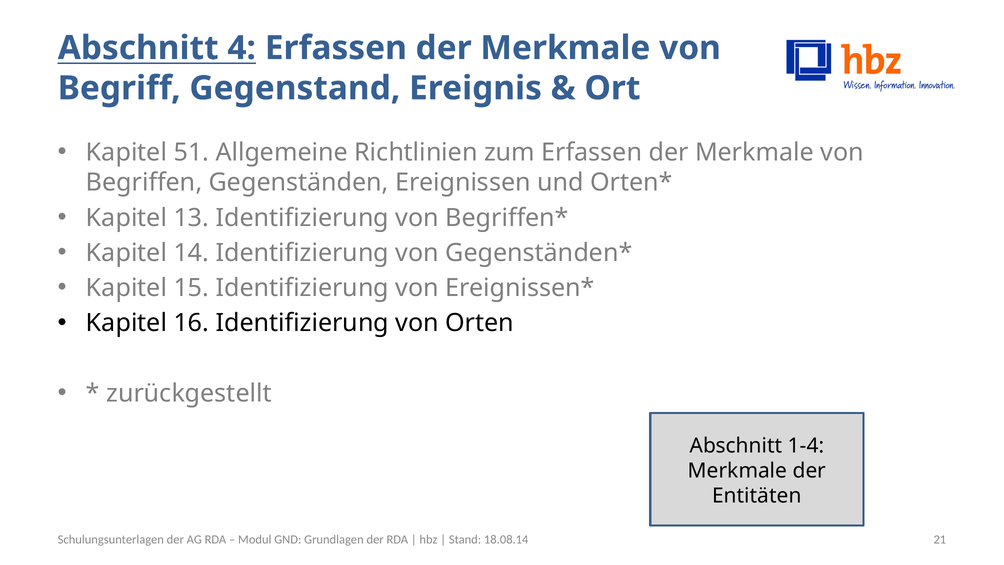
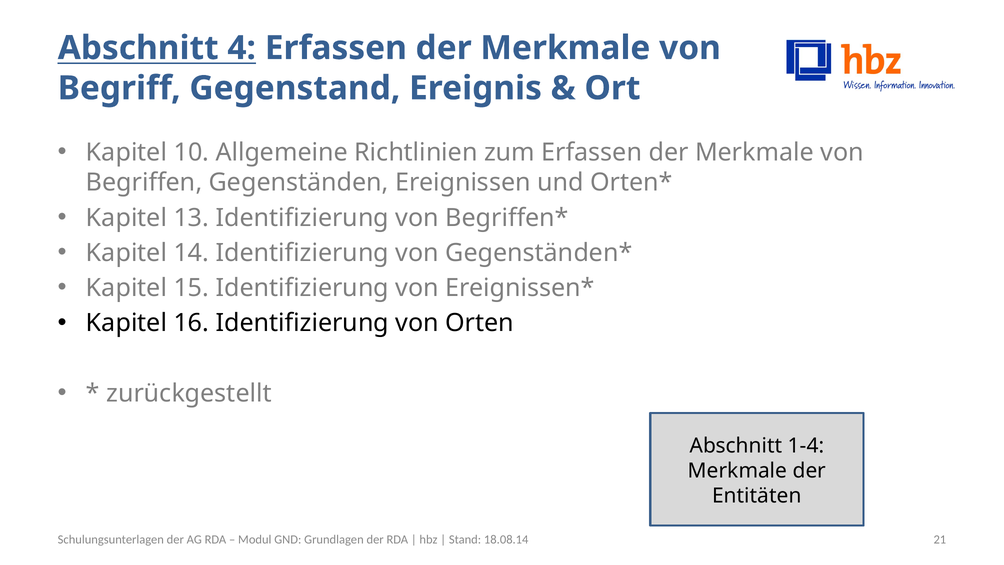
51: 51 -> 10 (191, 152)
